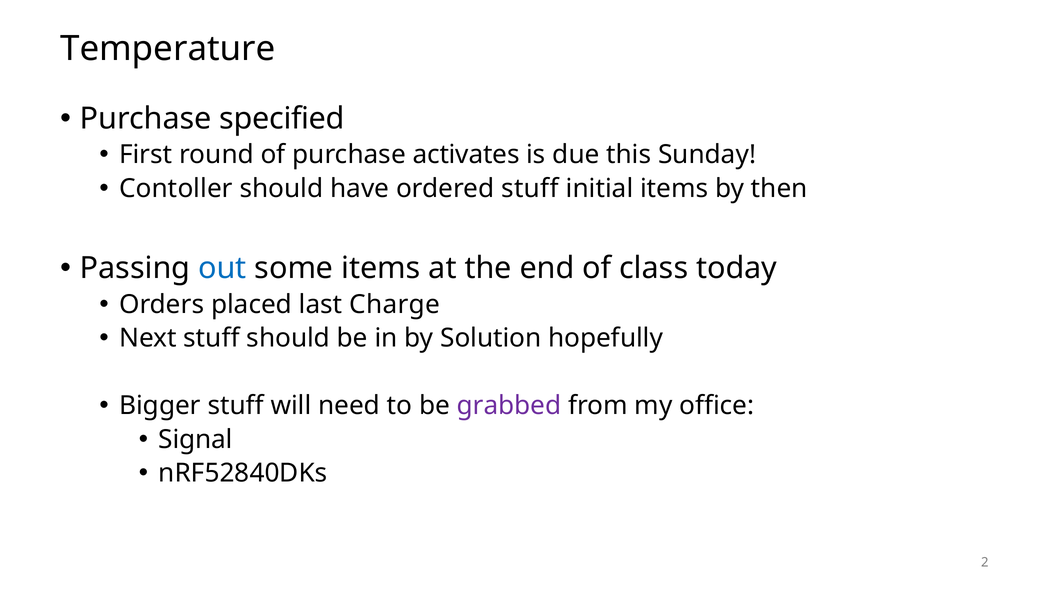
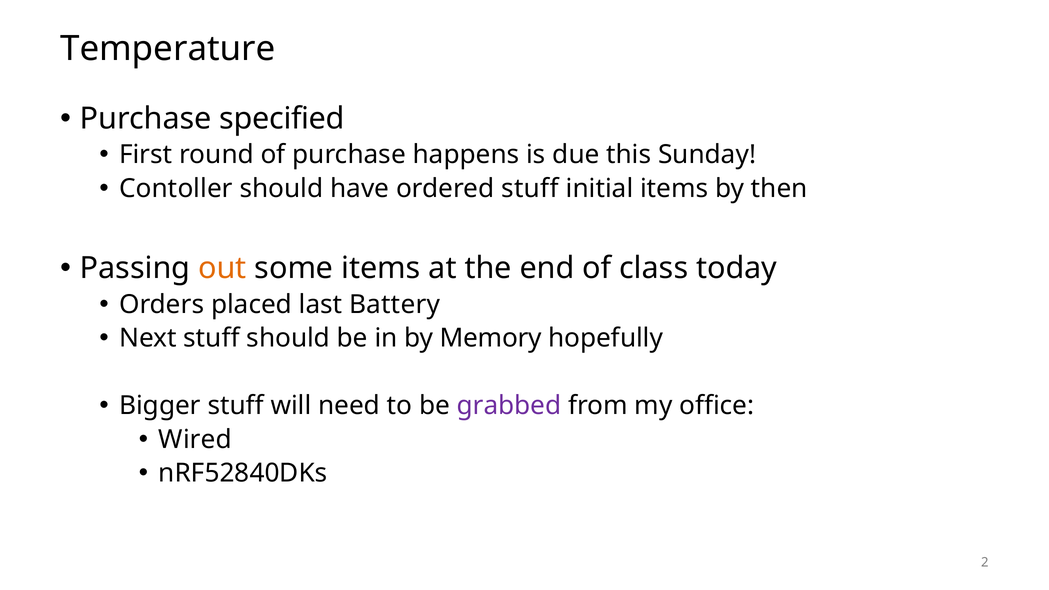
activates: activates -> happens (466, 155)
out colour: blue -> orange (222, 268)
Charge: Charge -> Battery (395, 304)
Solution: Solution -> Memory (491, 338)
Signal: Signal -> Wired (195, 439)
